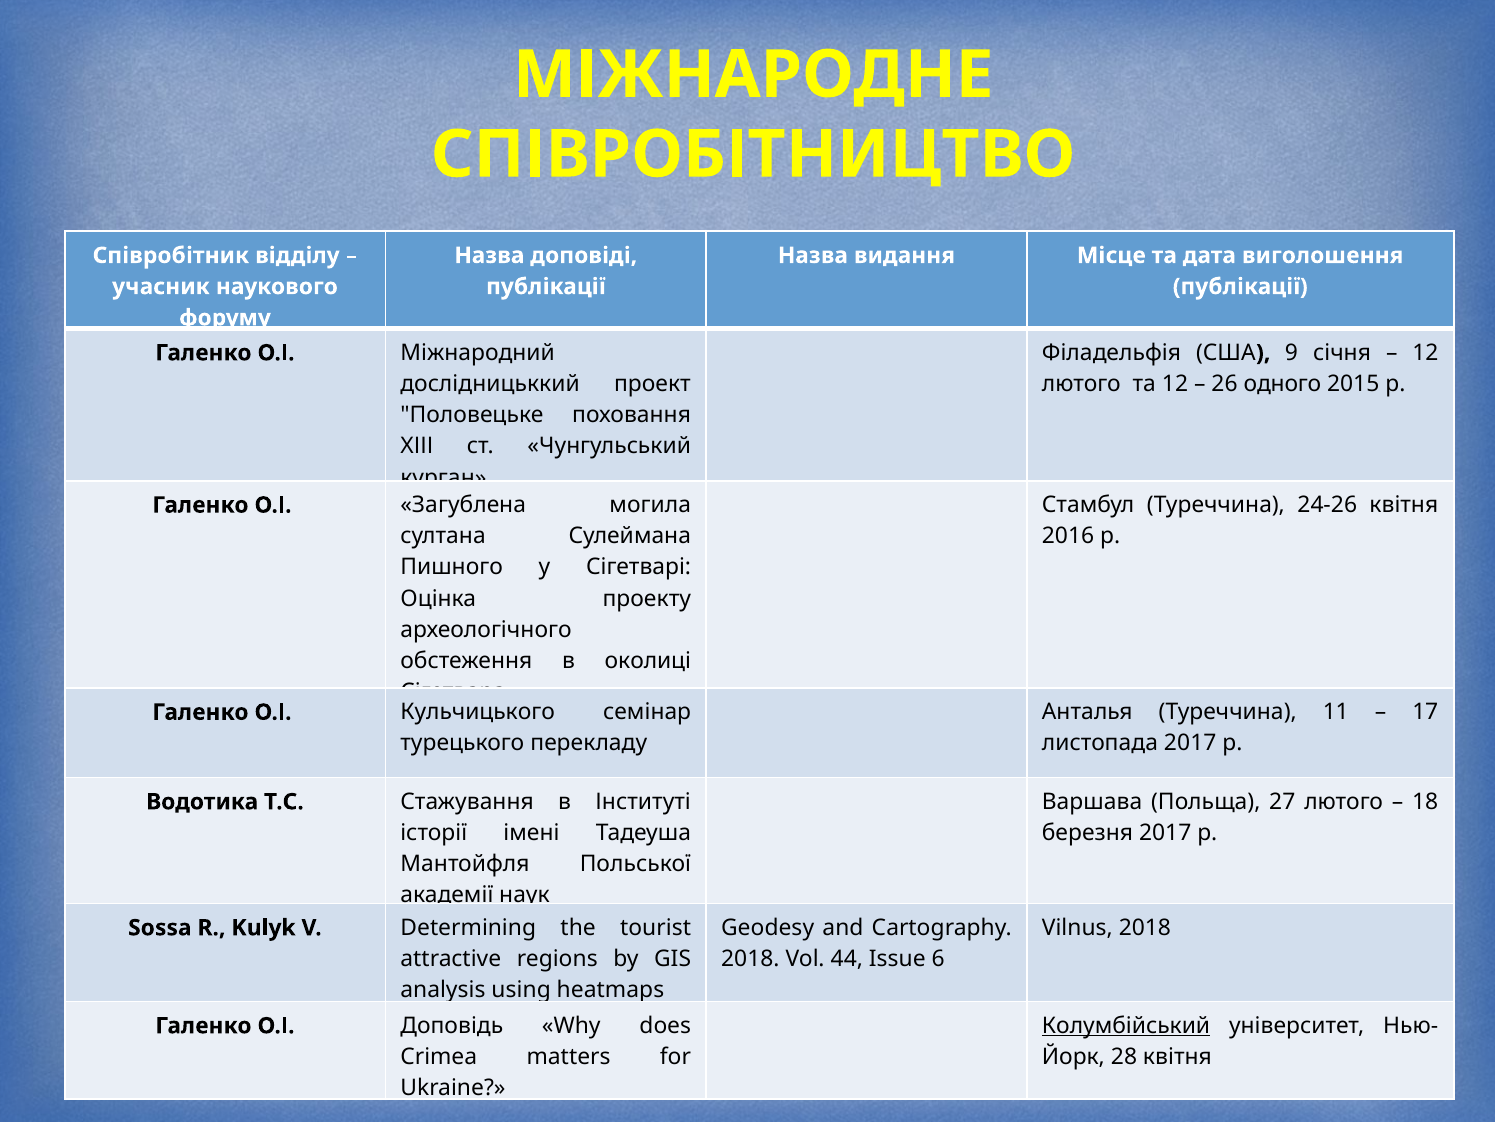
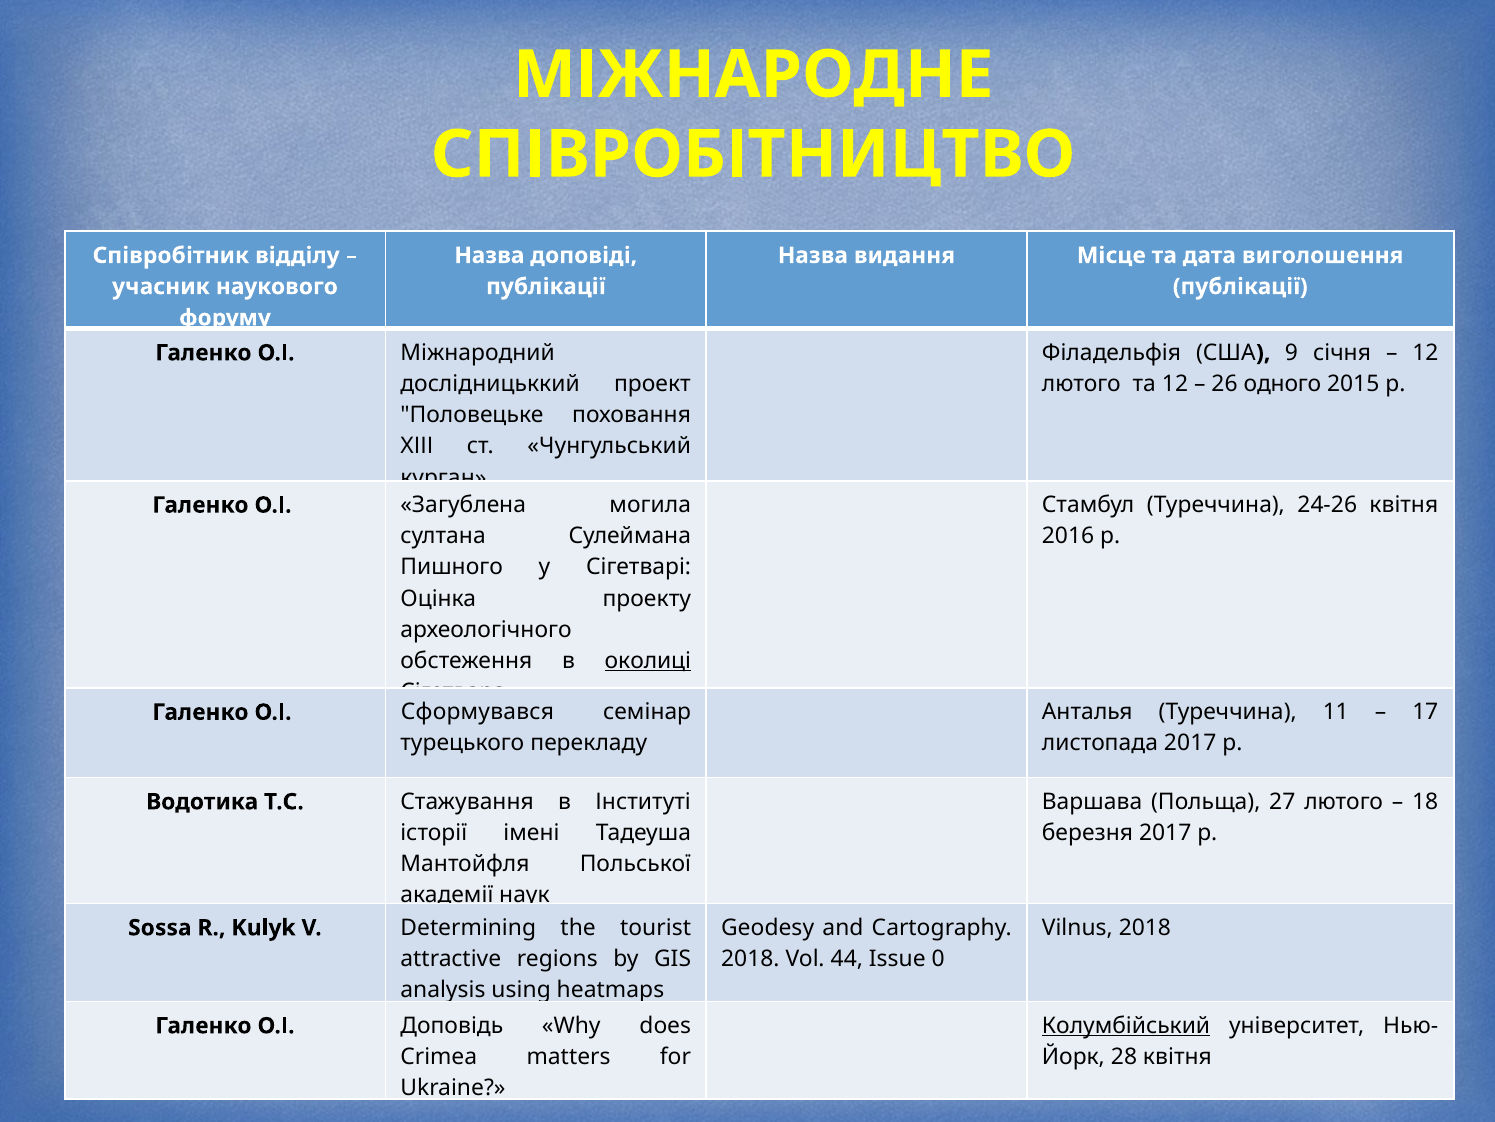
околиці underline: none -> present (648, 660)
Кульчицького: Кульчицького -> Сформувався (477, 712)
6: 6 -> 0 (938, 958)
